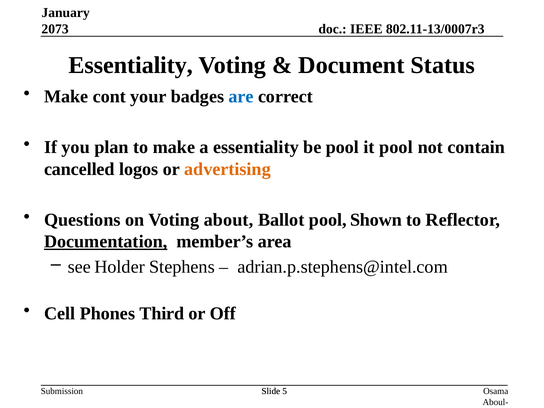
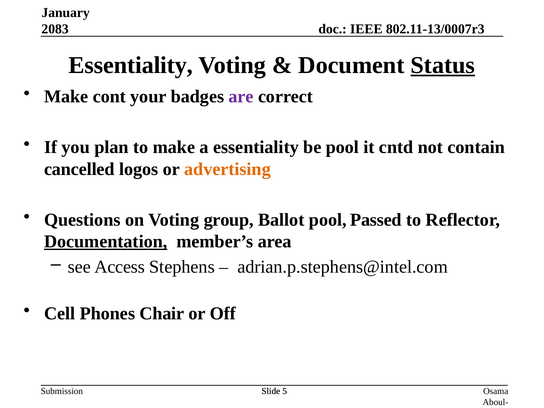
2073: 2073 -> 2083 (55, 29)
Status underline: none -> present (443, 65)
are colour: blue -> purple (241, 96)
it pool: pool -> cntd (396, 147)
about: about -> group (229, 220)
Shown: Shown -> Passed (376, 220)
Holder: Holder -> Access (120, 267)
Third: Third -> Chair (162, 313)
